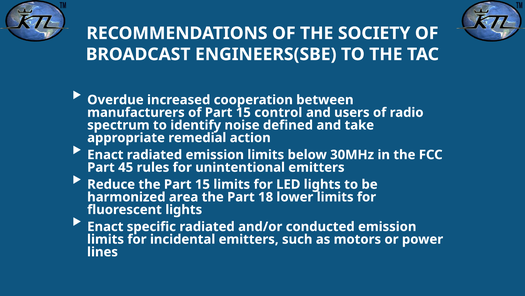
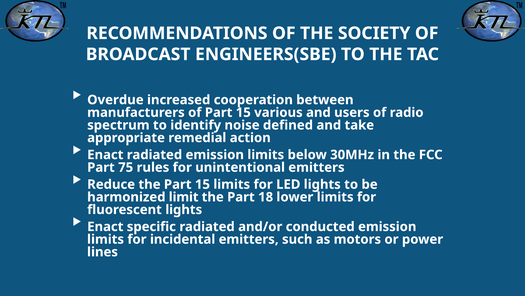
control: control -> various (278, 112)
45: 45 -> 75 (126, 167)
area: area -> limit (184, 197)
